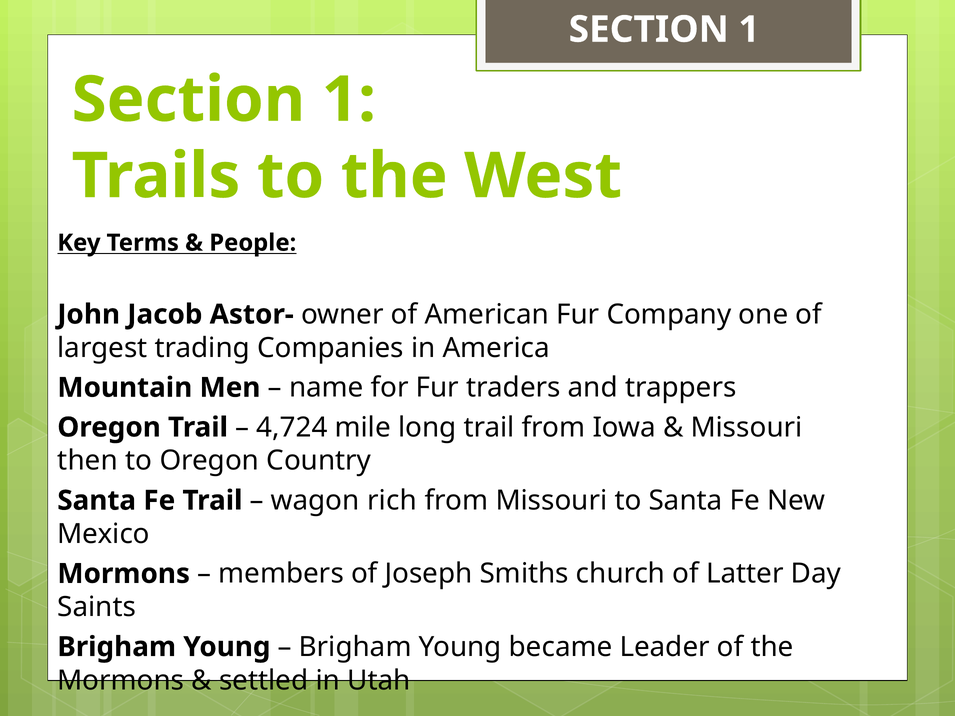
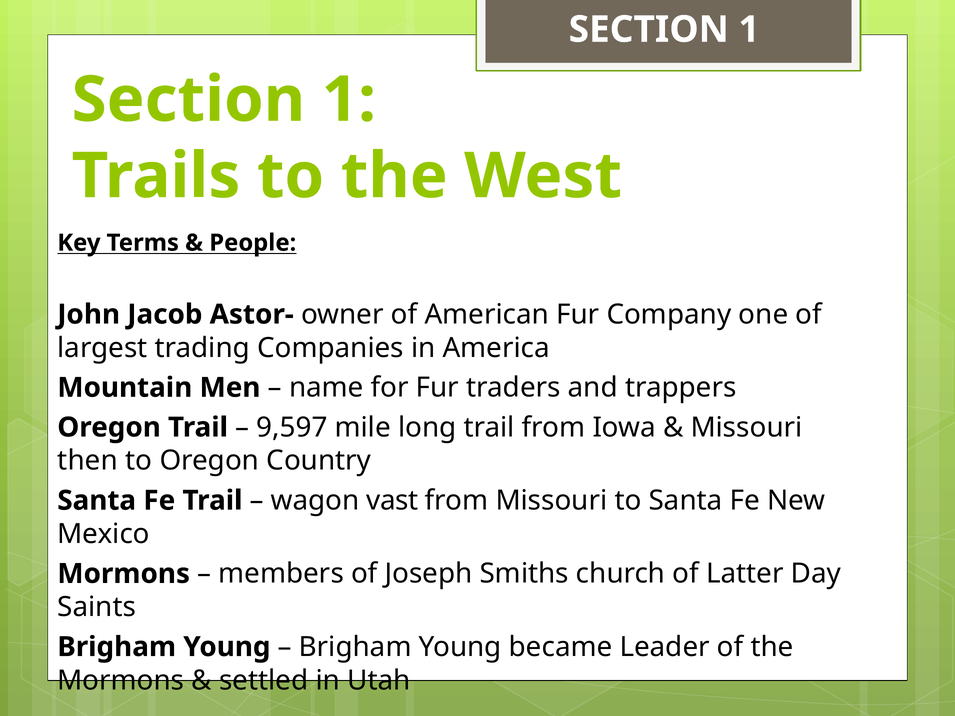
4,724: 4,724 -> 9,597 (292, 428)
rich: rich -> vast (392, 501)
